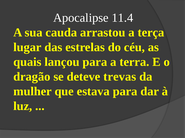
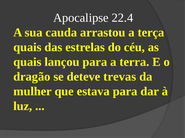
11.4: 11.4 -> 22.4 (122, 18)
lugar: lugar -> quais (27, 47)
